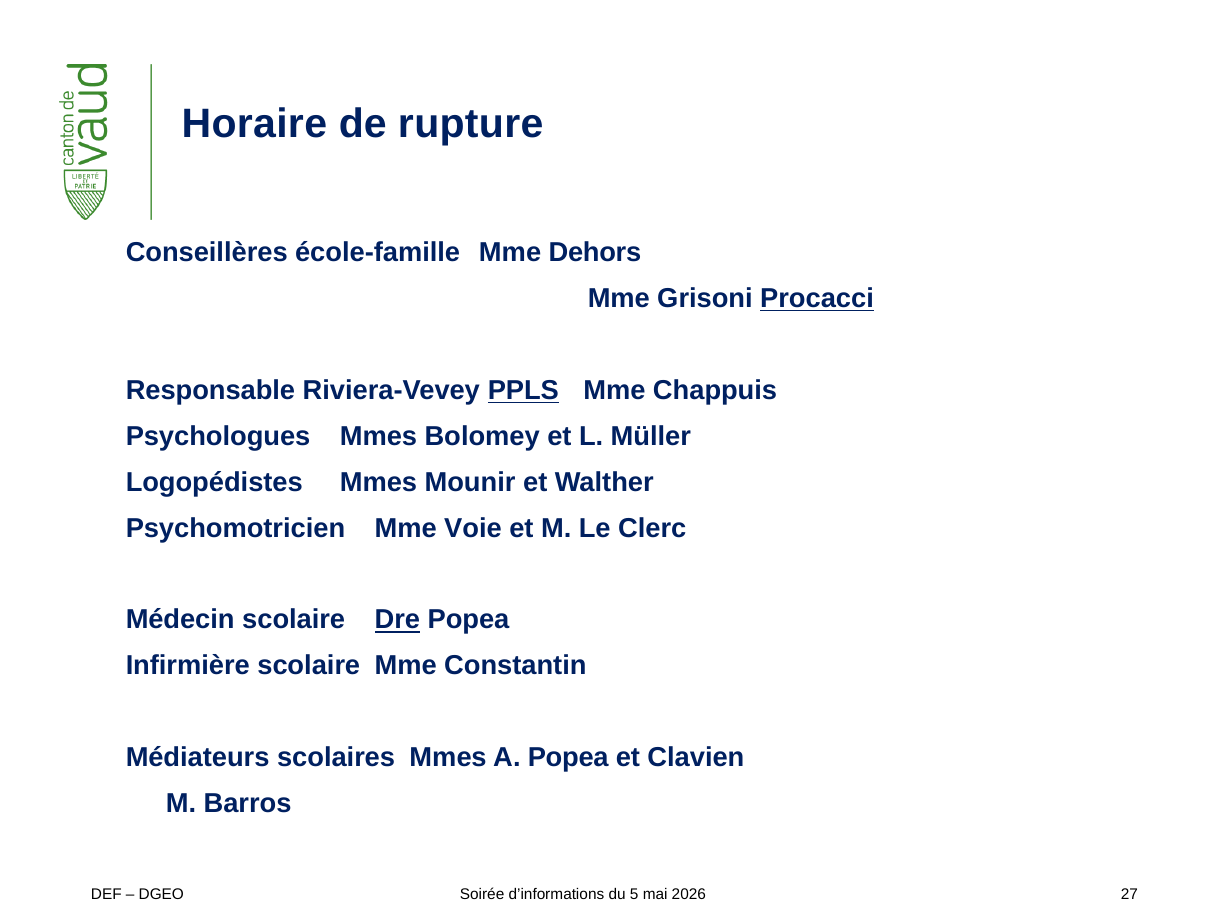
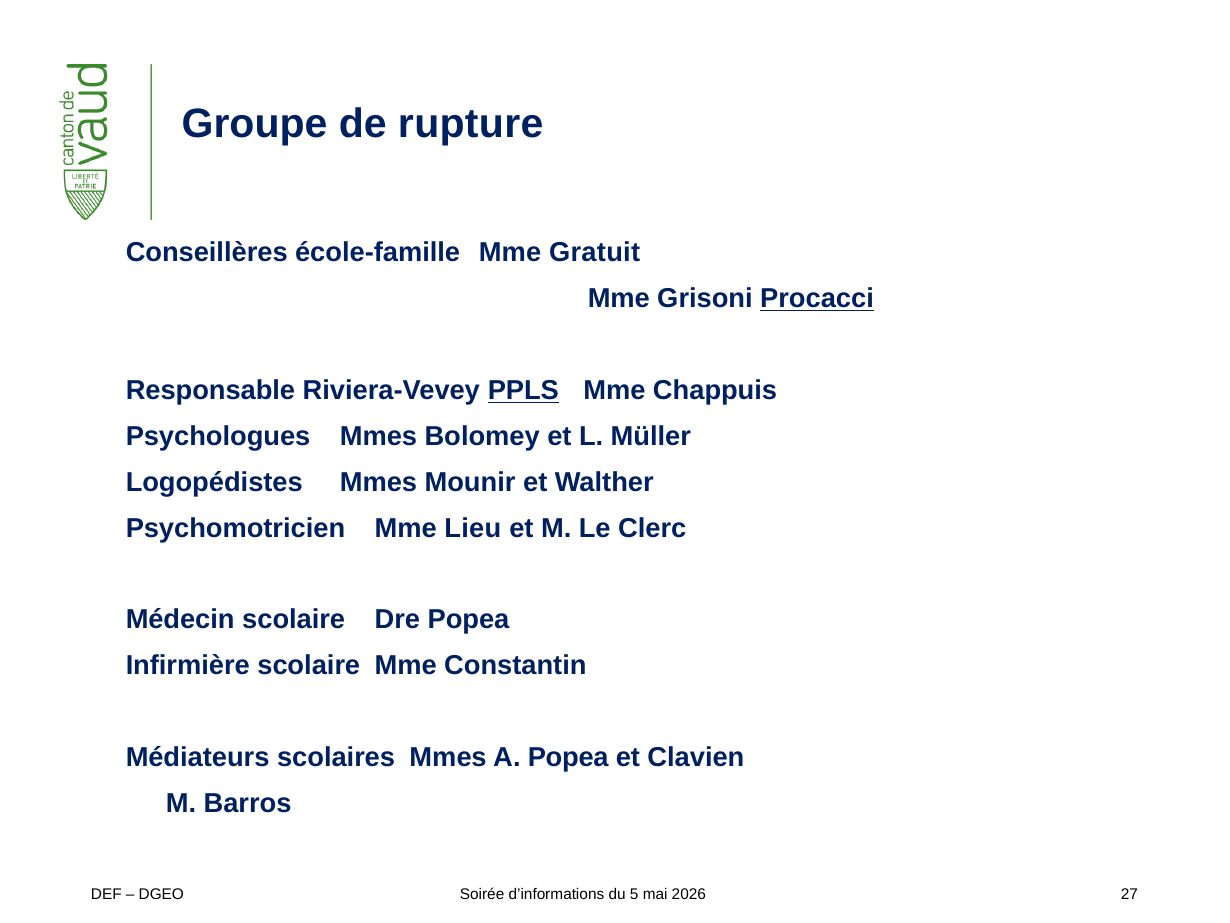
Horaire: Horaire -> Groupe (255, 124)
Dehors: Dehors -> Gratuit (595, 253)
Voie: Voie -> Lieu (473, 528)
Dre underline: present -> none (397, 620)
